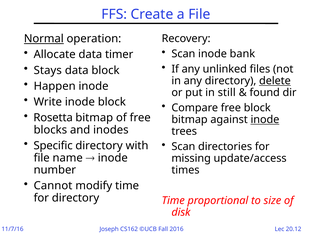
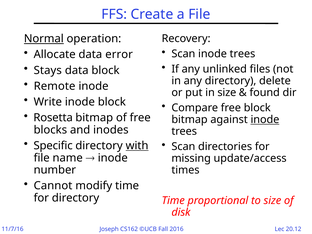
Scan inode bank: bank -> trees (242, 54)
timer: timer -> error (119, 55)
delete underline: present -> none (275, 81)
Happen: Happen -> Remote (55, 86)
in still: still -> size (227, 93)
with underline: none -> present (137, 146)
